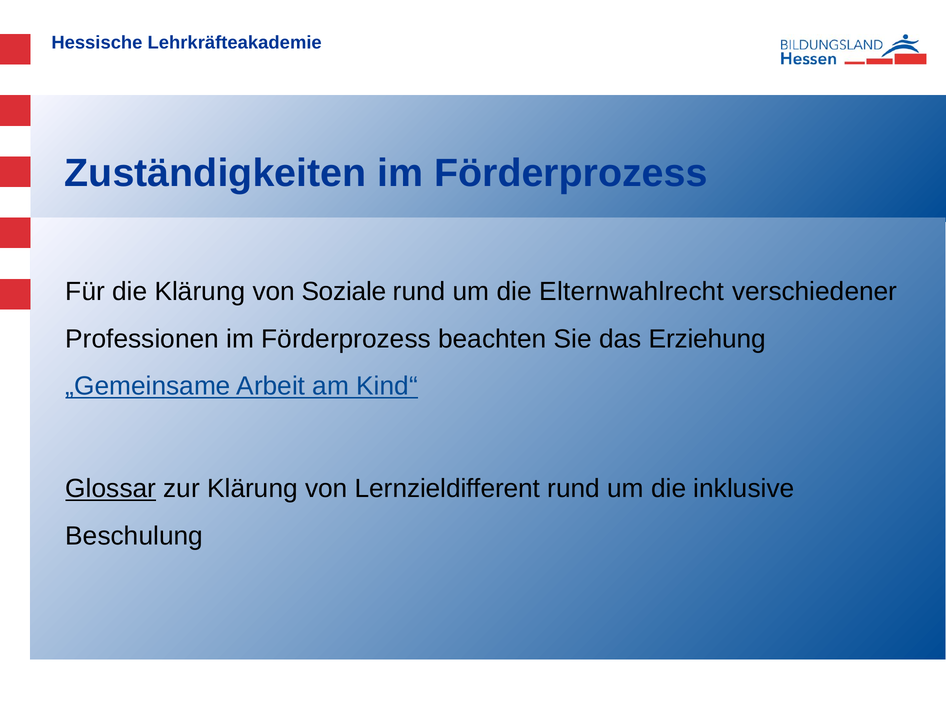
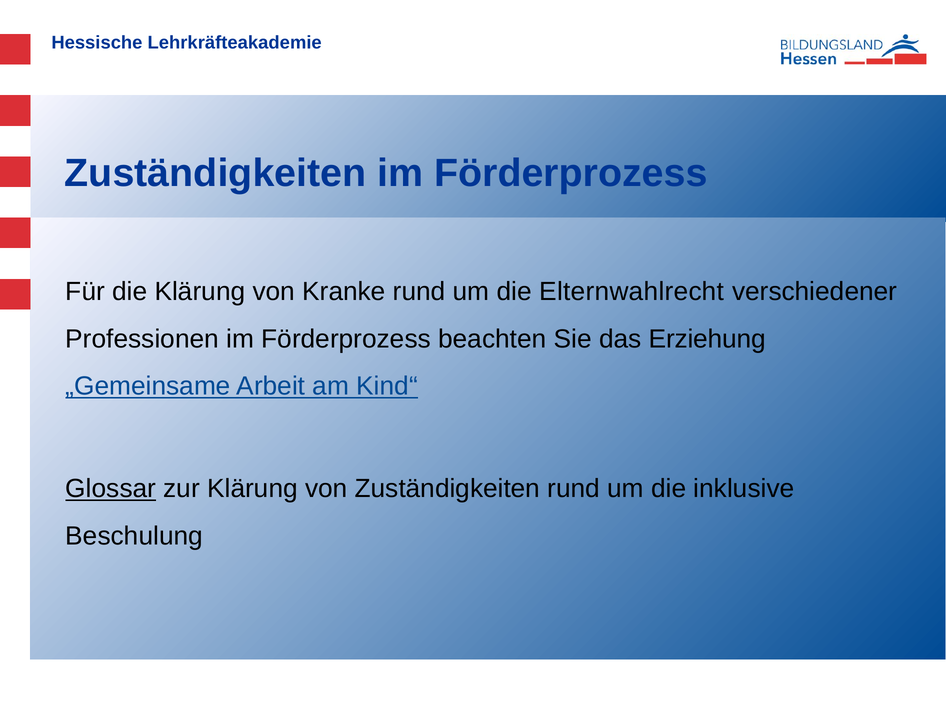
Soziale: Soziale -> Kranke (344, 292)
von Lernzieldifferent: Lernzieldifferent -> Zuständigkeiten (447, 489)
